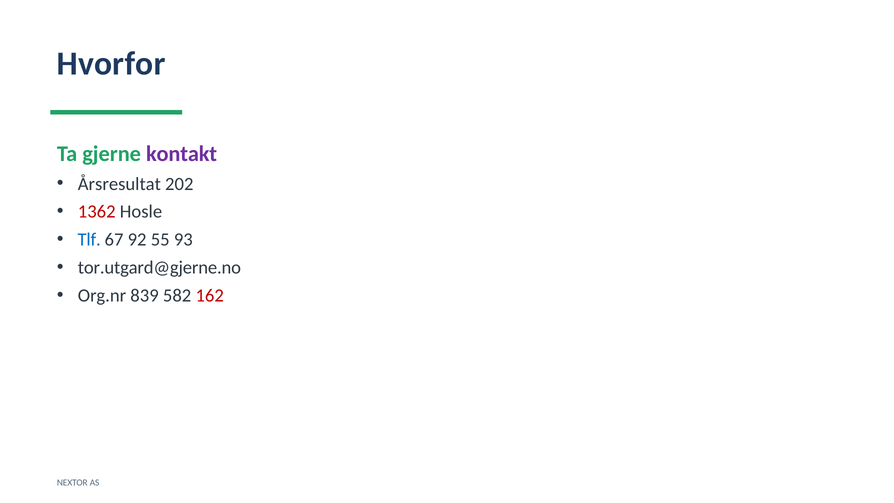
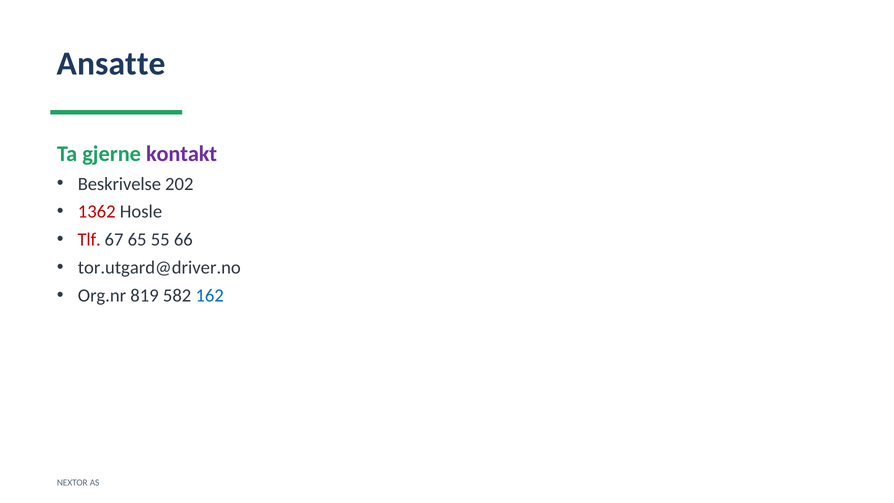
Hvorfor: Hvorfor -> Ansatte (111, 64)
Årsresultat: Årsresultat -> Beskrivelse (119, 184)
Tlf colour: blue -> red (89, 240)
92: 92 -> 65 (137, 240)
93: 93 -> 66 (183, 240)
tor.utgard@gjerne.no: tor.utgard@gjerne.no -> tor.utgard@driver.no (159, 268)
839: 839 -> 819 (145, 296)
162 colour: red -> blue (210, 296)
